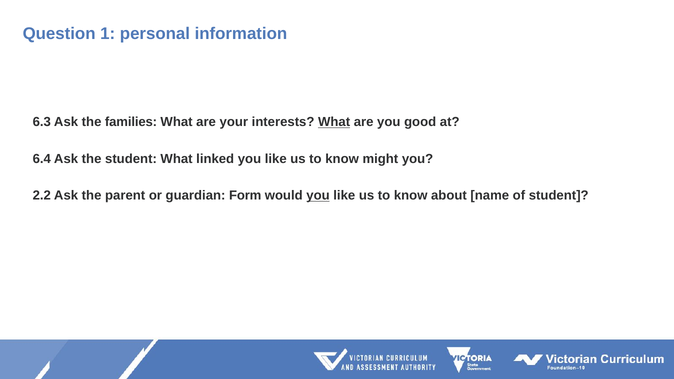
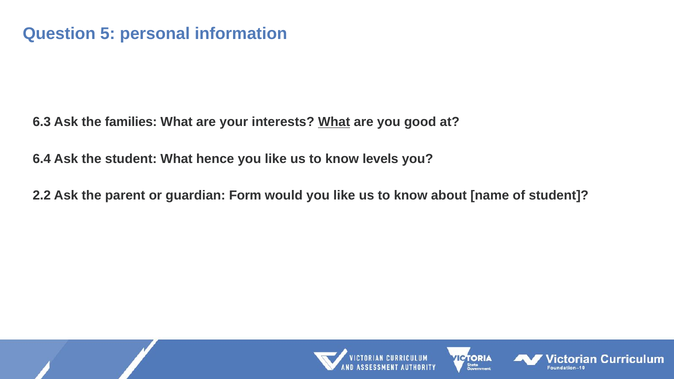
1: 1 -> 5 (108, 34)
linked: linked -> hence (215, 159)
might: might -> levels (380, 159)
you underline: present -> none (318, 196)
